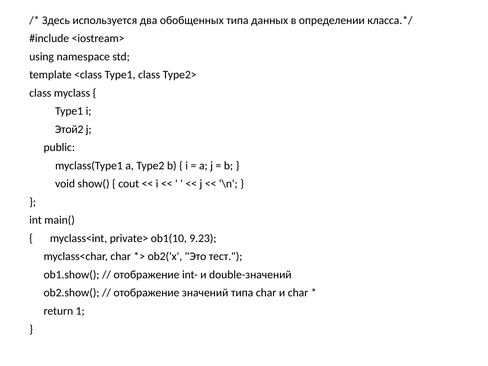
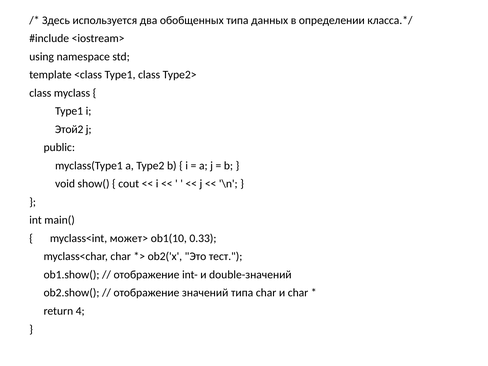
private>: private> -> может> (129, 238)
9.23: 9.23 -> 0.33 (203, 238)
1: 1 -> 4 (80, 311)
